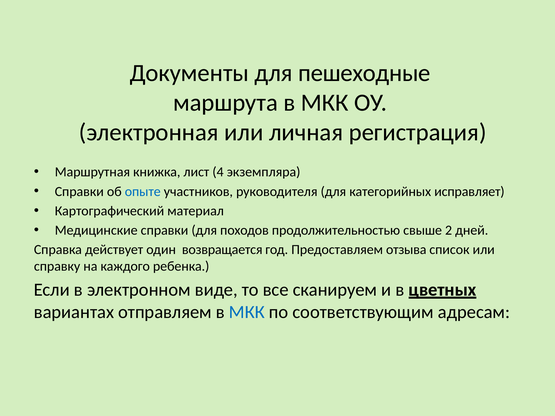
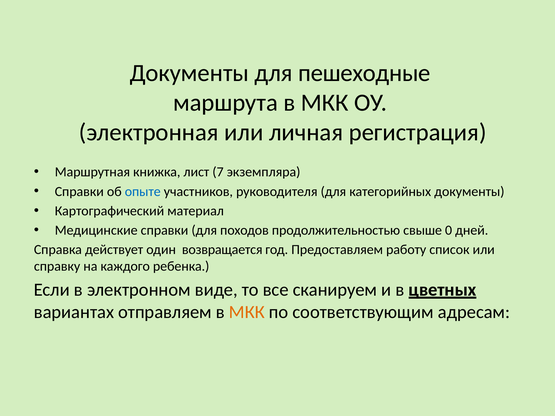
4: 4 -> 7 (218, 172)
категорийных исправляет: исправляет -> документы (469, 192)
2: 2 -> 0 (449, 230)
отзыва: отзыва -> работу (406, 250)
МКК colour: blue -> orange (247, 312)
